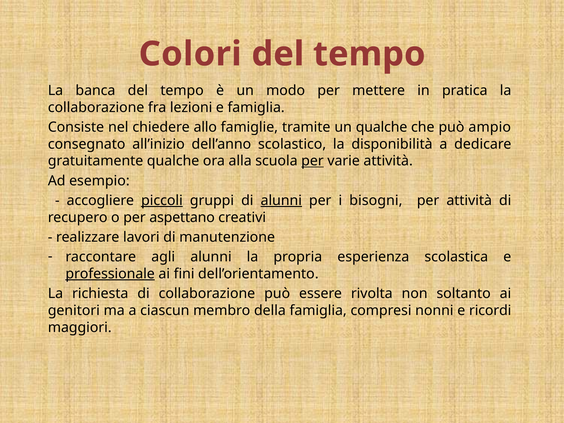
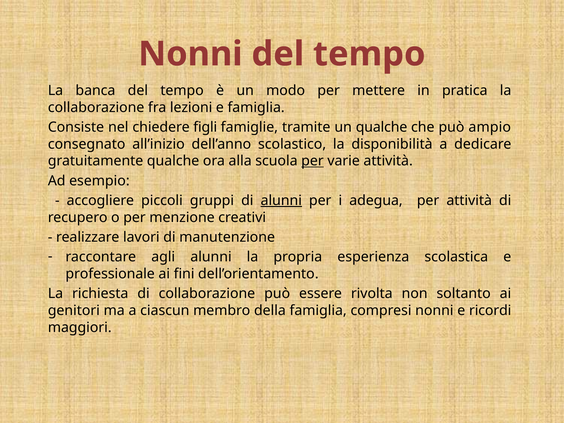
Colori: Colori -> Nonni (190, 54)
allo: allo -> figli (205, 127)
piccoli underline: present -> none (162, 200)
bisogni: bisogni -> adegua (376, 200)
aspettano: aspettano -> menzione (182, 217)
professionale underline: present -> none (110, 274)
